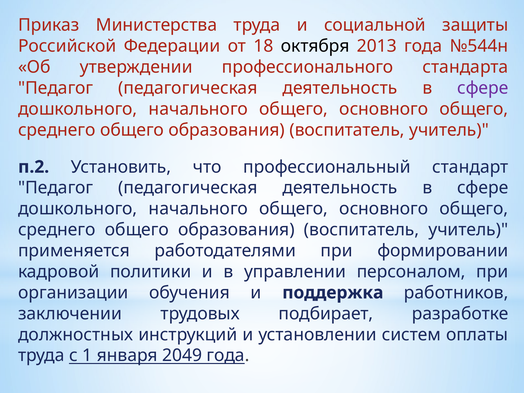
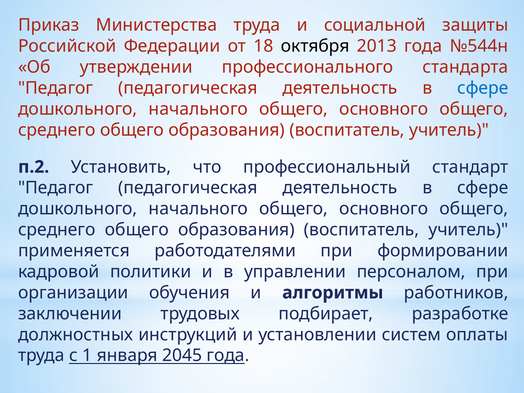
сфере colour: purple -> blue (483, 88)
поддержка: поддержка -> алгоритмы (333, 293)
2049: 2049 -> 2045 (182, 356)
